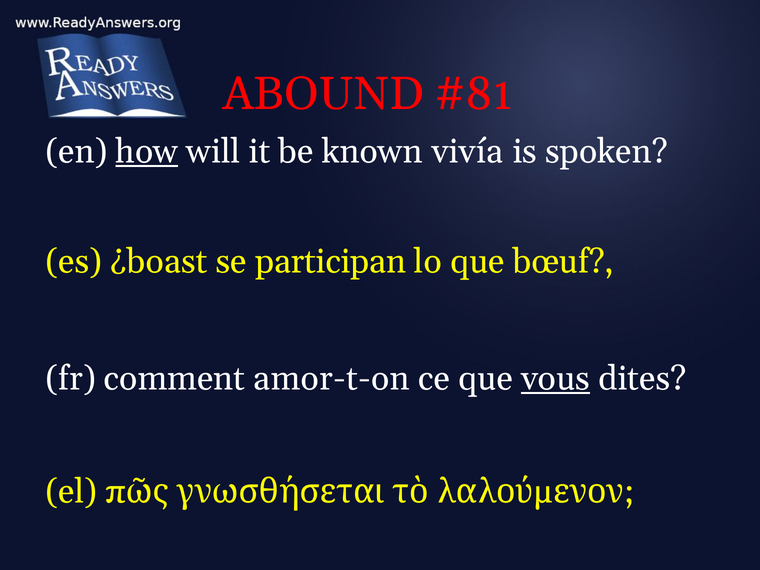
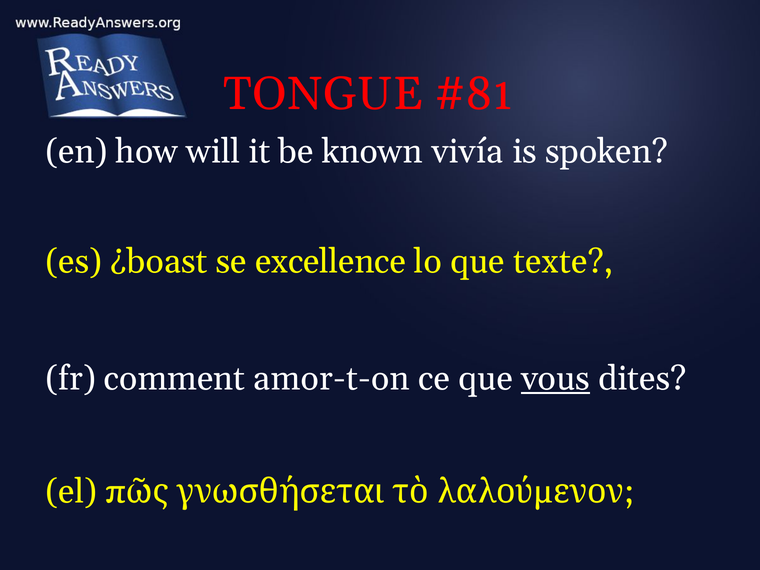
ABOUND: ABOUND -> TONGUE (323, 94)
how underline: present -> none (147, 151)
participan: participan -> excellence (330, 262)
bœuf: bœuf -> texte (563, 262)
